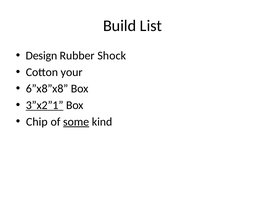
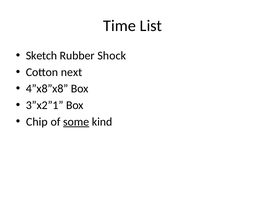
Build: Build -> Time (120, 26)
Design: Design -> Sketch (41, 56)
your: your -> next (72, 72)
6”x8”x8: 6”x8”x8 -> 4”x8”x8 (47, 89)
3”x2”1 underline: present -> none (45, 105)
